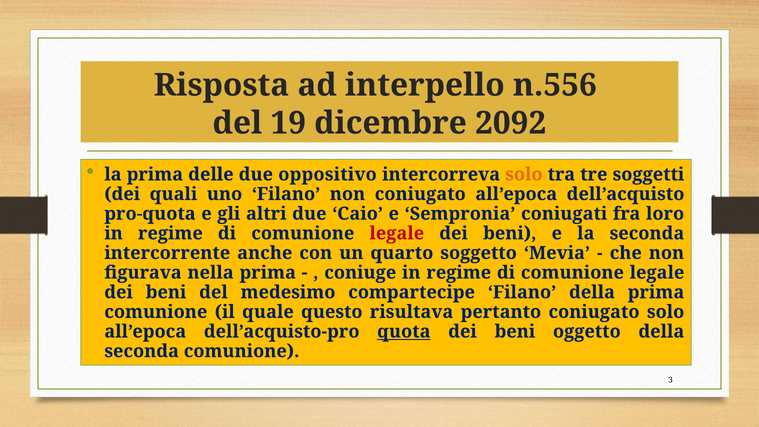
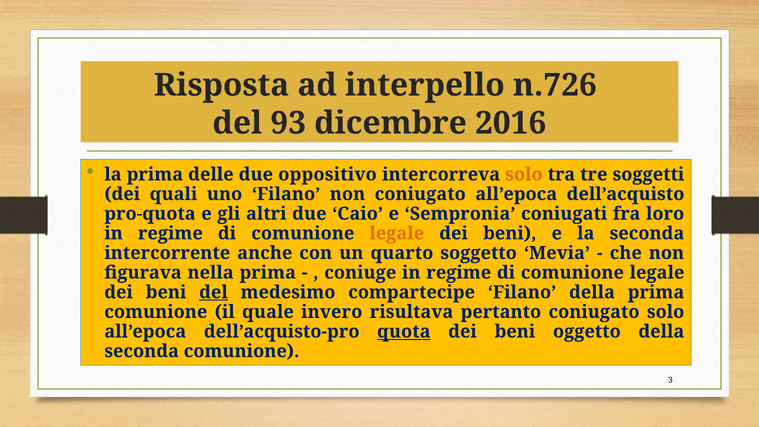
n.556: n.556 -> n.726 (555, 85)
19: 19 -> 93 (288, 123)
2092: 2092 -> 2016 (511, 123)
legale colour: red -> orange (397, 233)
del underline: none -> present (213, 292)
questo: questo -> invero (332, 312)
